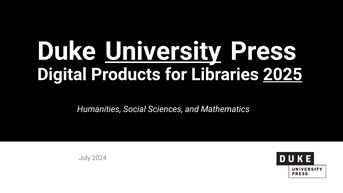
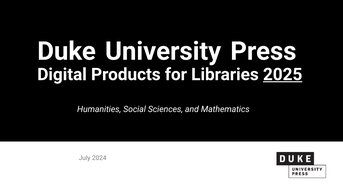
University underline: present -> none (163, 51)
